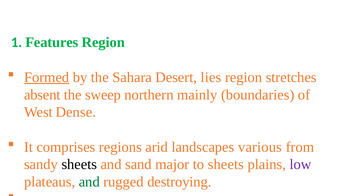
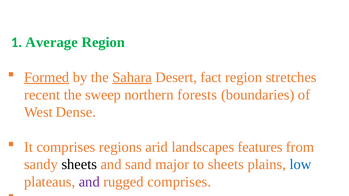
Features: Features -> Average (52, 43)
Sahara underline: none -> present (132, 77)
lies: lies -> fact (211, 77)
absent: absent -> recent (42, 95)
mainly: mainly -> forests (197, 95)
various: various -> features (260, 147)
low colour: purple -> blue (300, 165)
and colour: green -> purple (89, 182)
rugged destroying: destroying -> comprises (179, 182)
